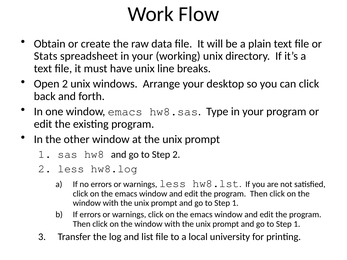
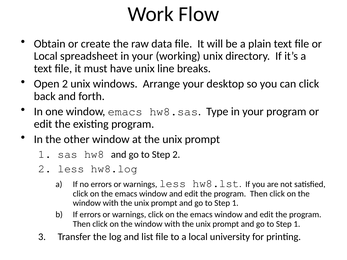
Stats: Stats -> Local (46, 56)
